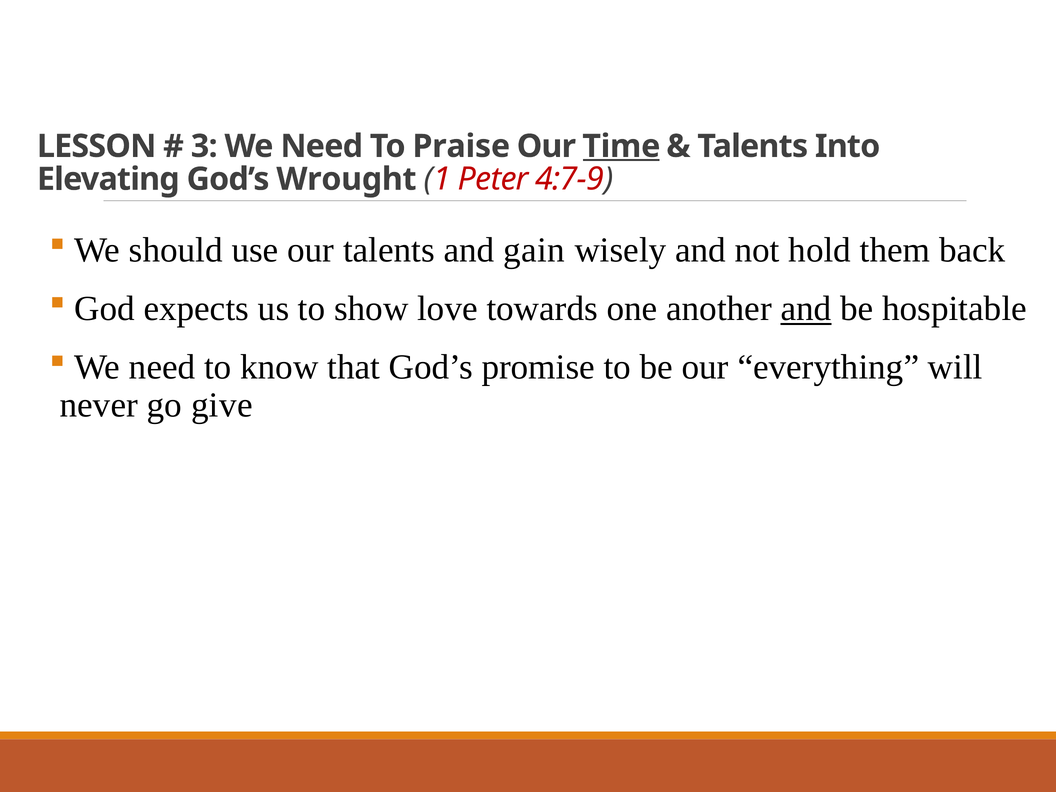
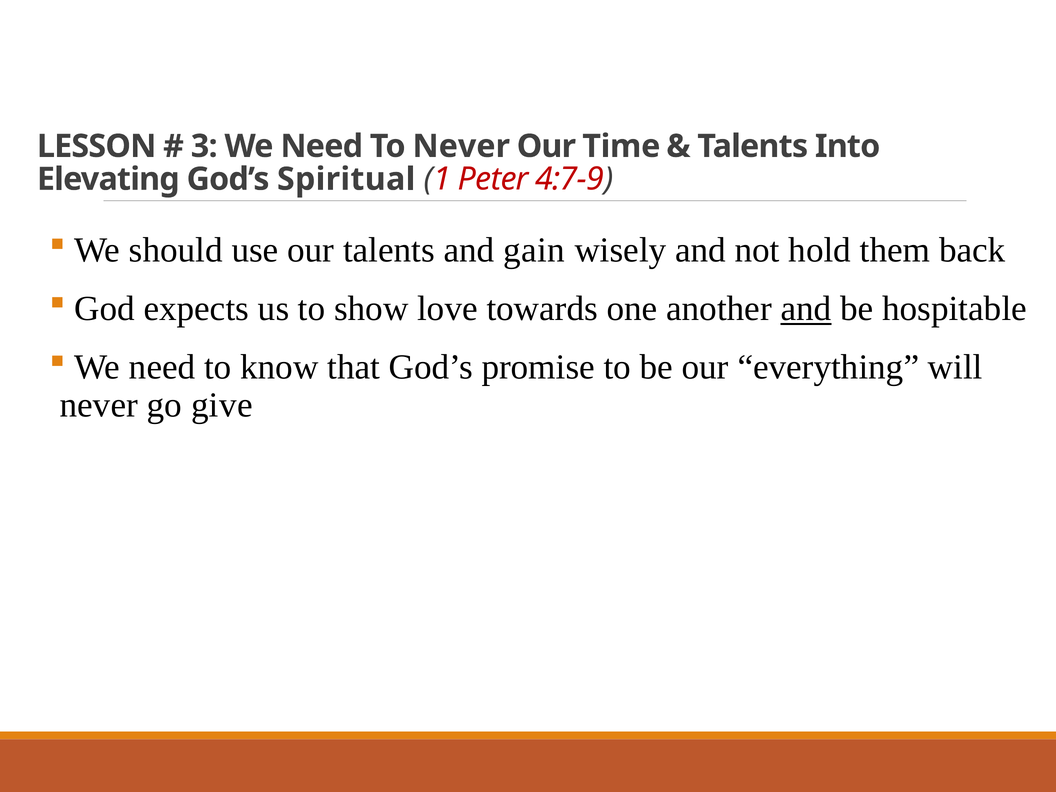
To Praise: Praise -> Never (461, 146)
Time underline: present -> none (621, 146)
Wrought: Wrought -> Spiritual (346, 179)
